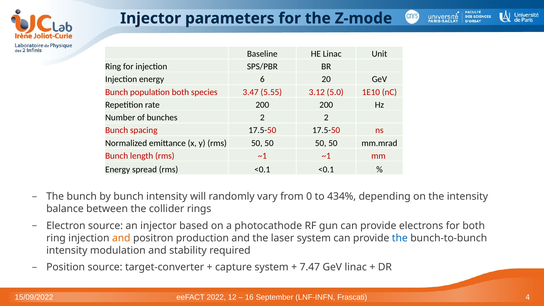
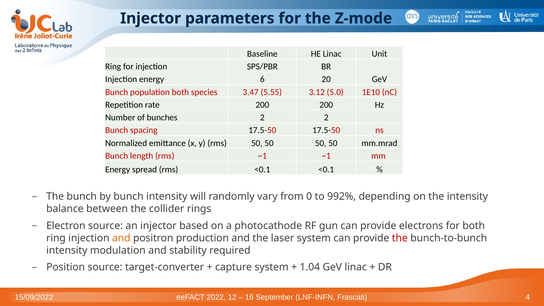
434%: 434% -> 992% (342, 197)
the colour: blue -> red (400, 238)
7.47: 7.47 -> 1.04 (310, 267)
